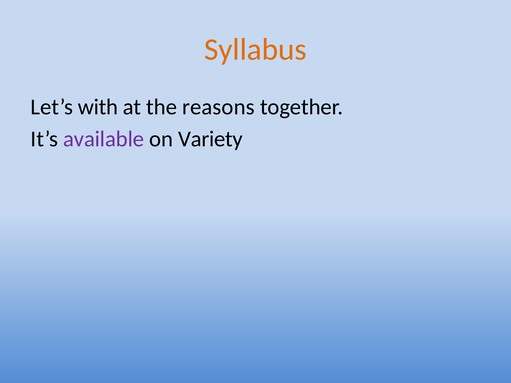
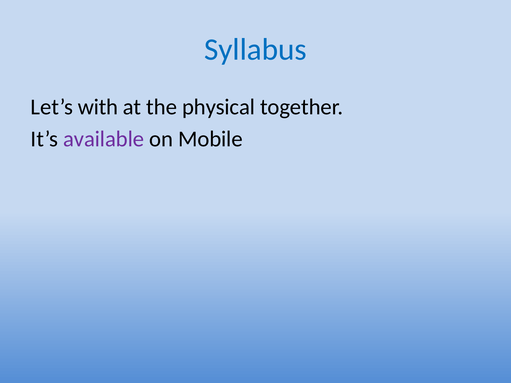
Syllabus colour: orange -> blue (255, 49)
reasons: reasons -> physical (219, 107)
Variety: Variety -> Mobile (210, 139)
